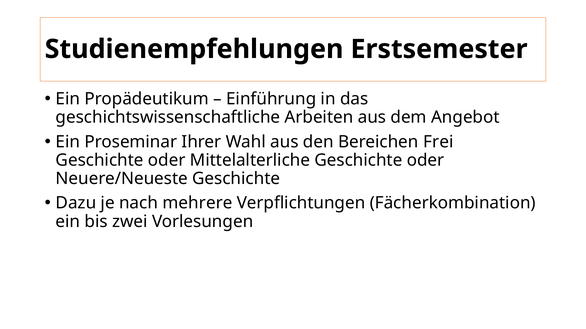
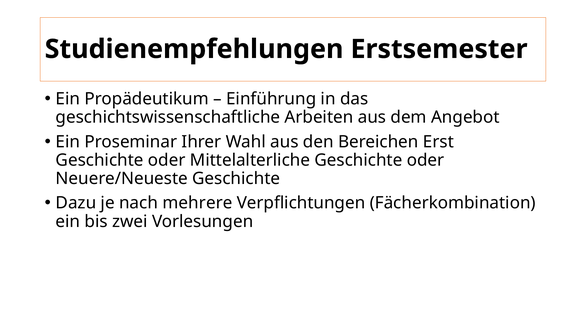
Frei: Frei -> Erst (438, 142)
